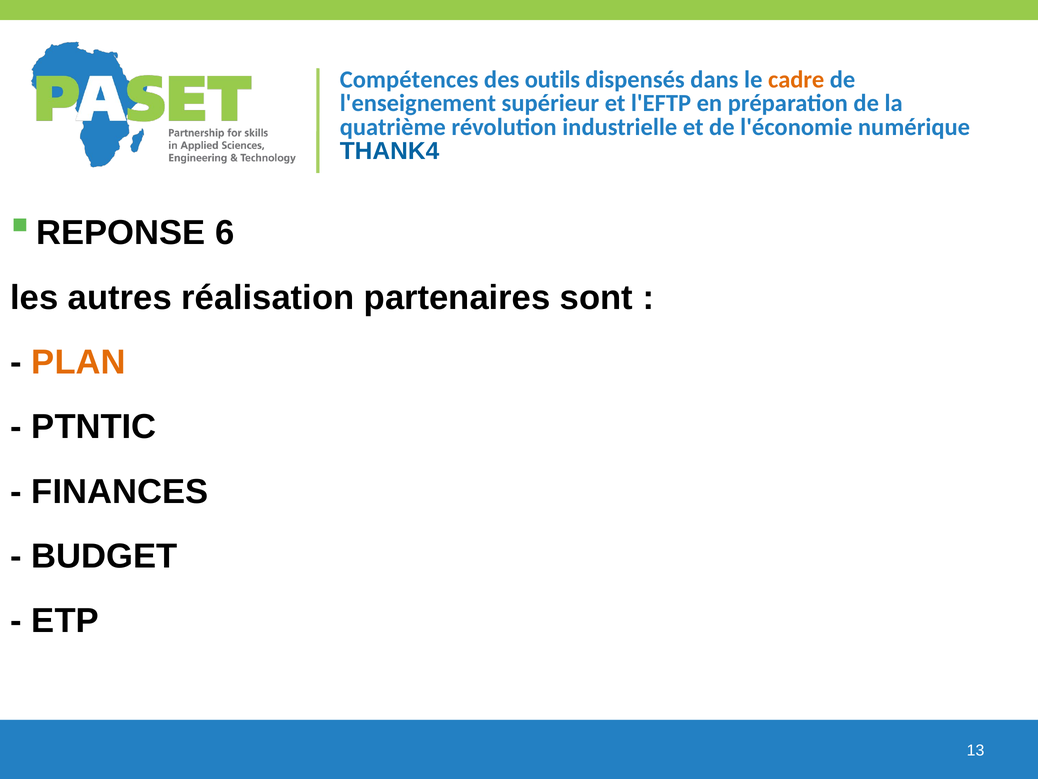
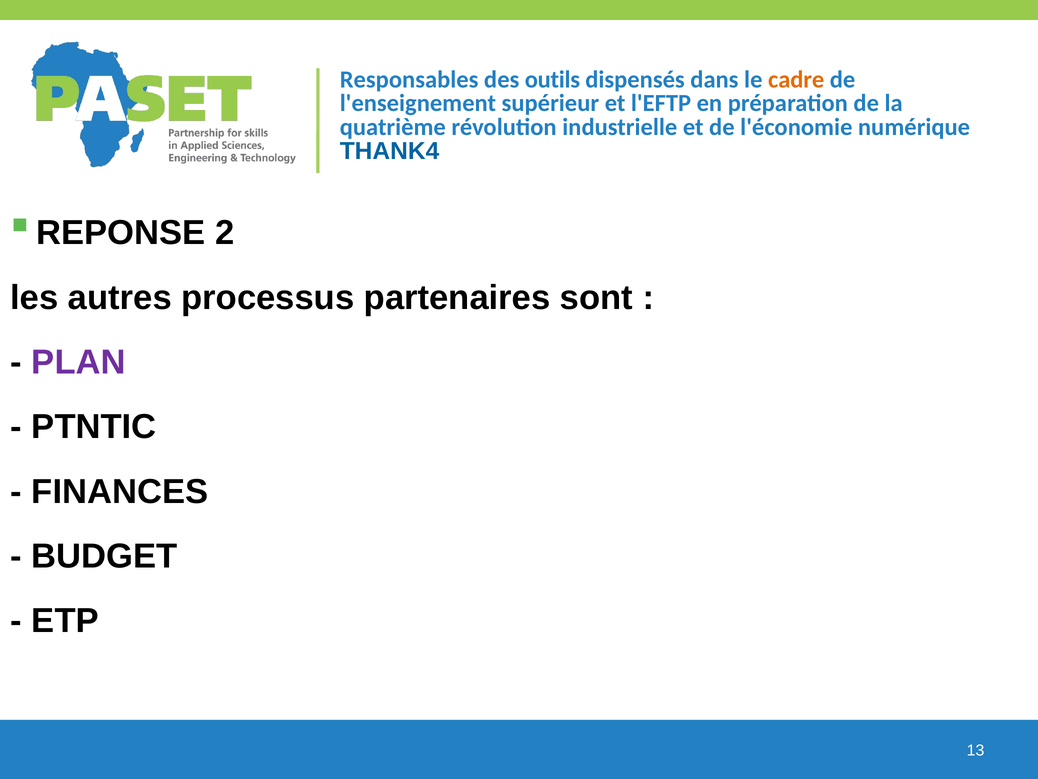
Compétences: Compétences -> Responsables (409, 79)
6: 6 -> 2 (225, 233)
réalisation: réalisation -> processus (268, 297)
PLAN colour: orange -> purple (79, 362)
